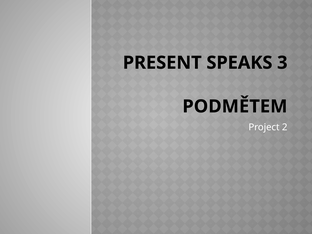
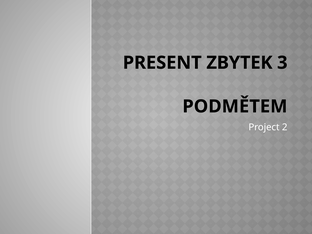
SPEAKS: SPEAKS -> ZBYTEK (239, 63)
